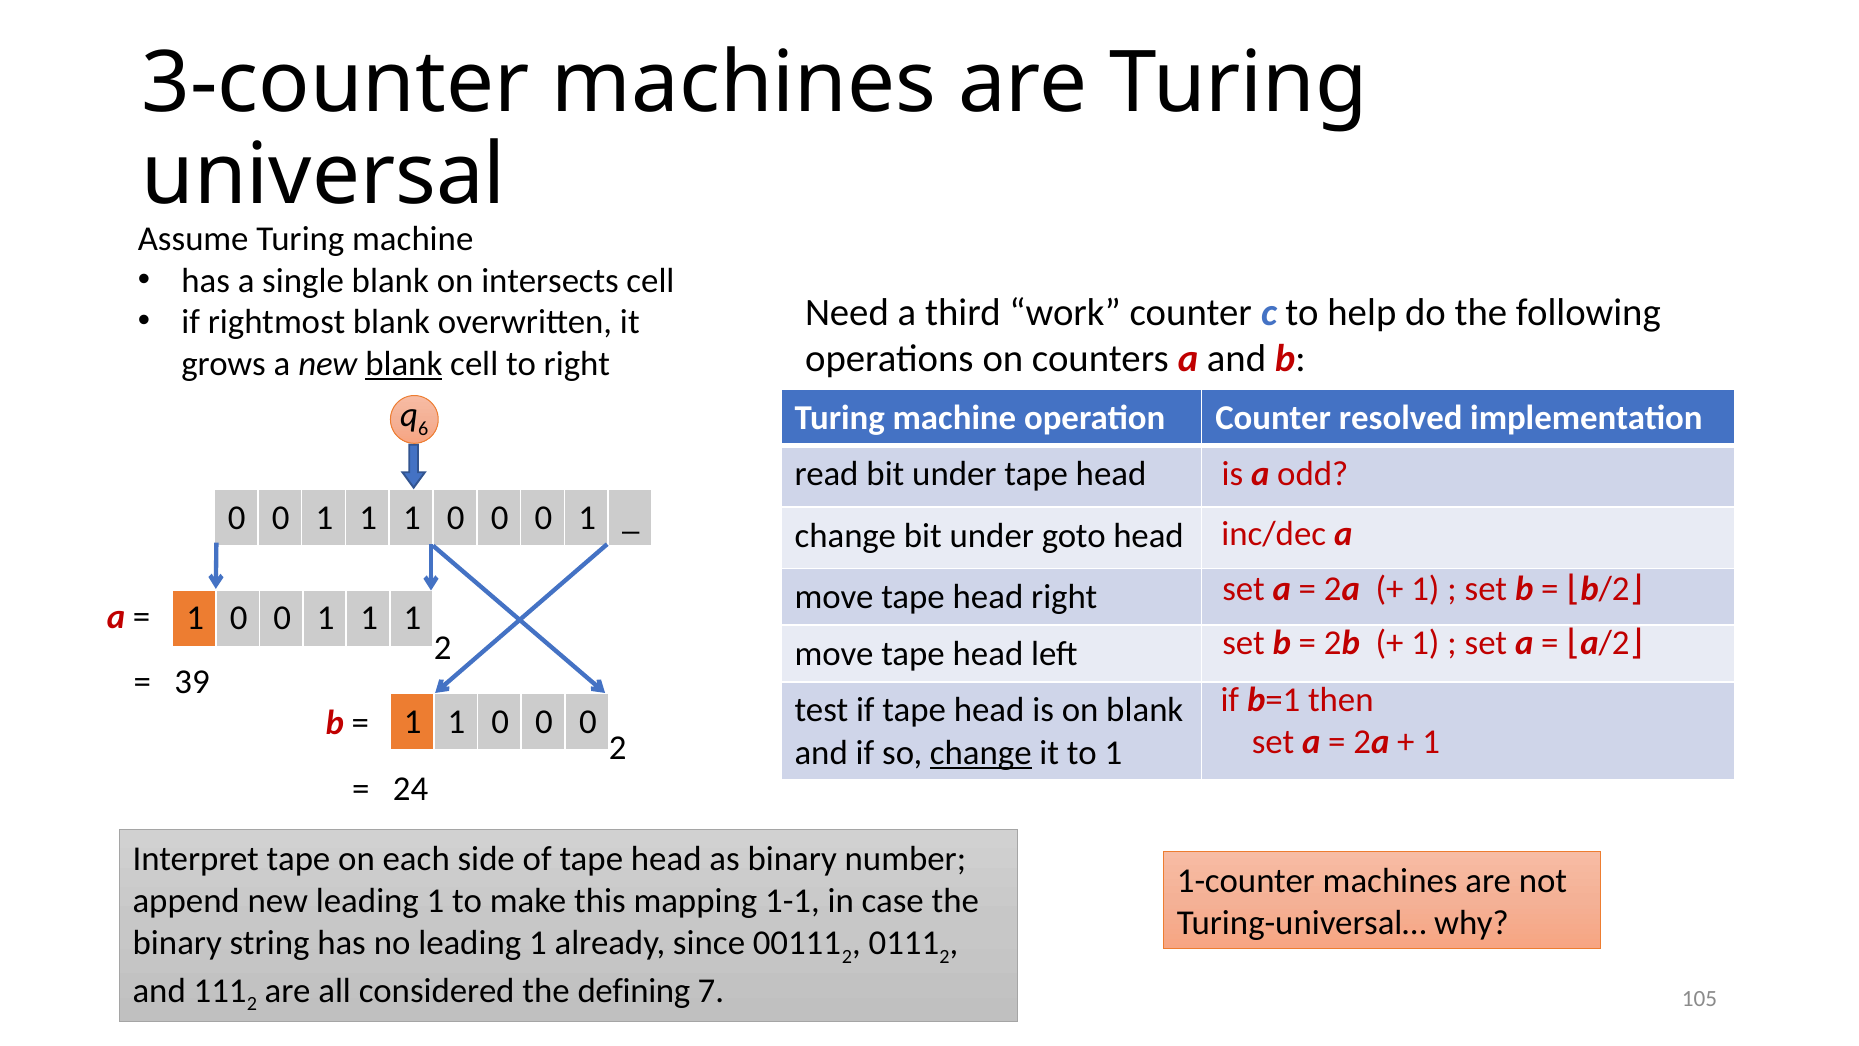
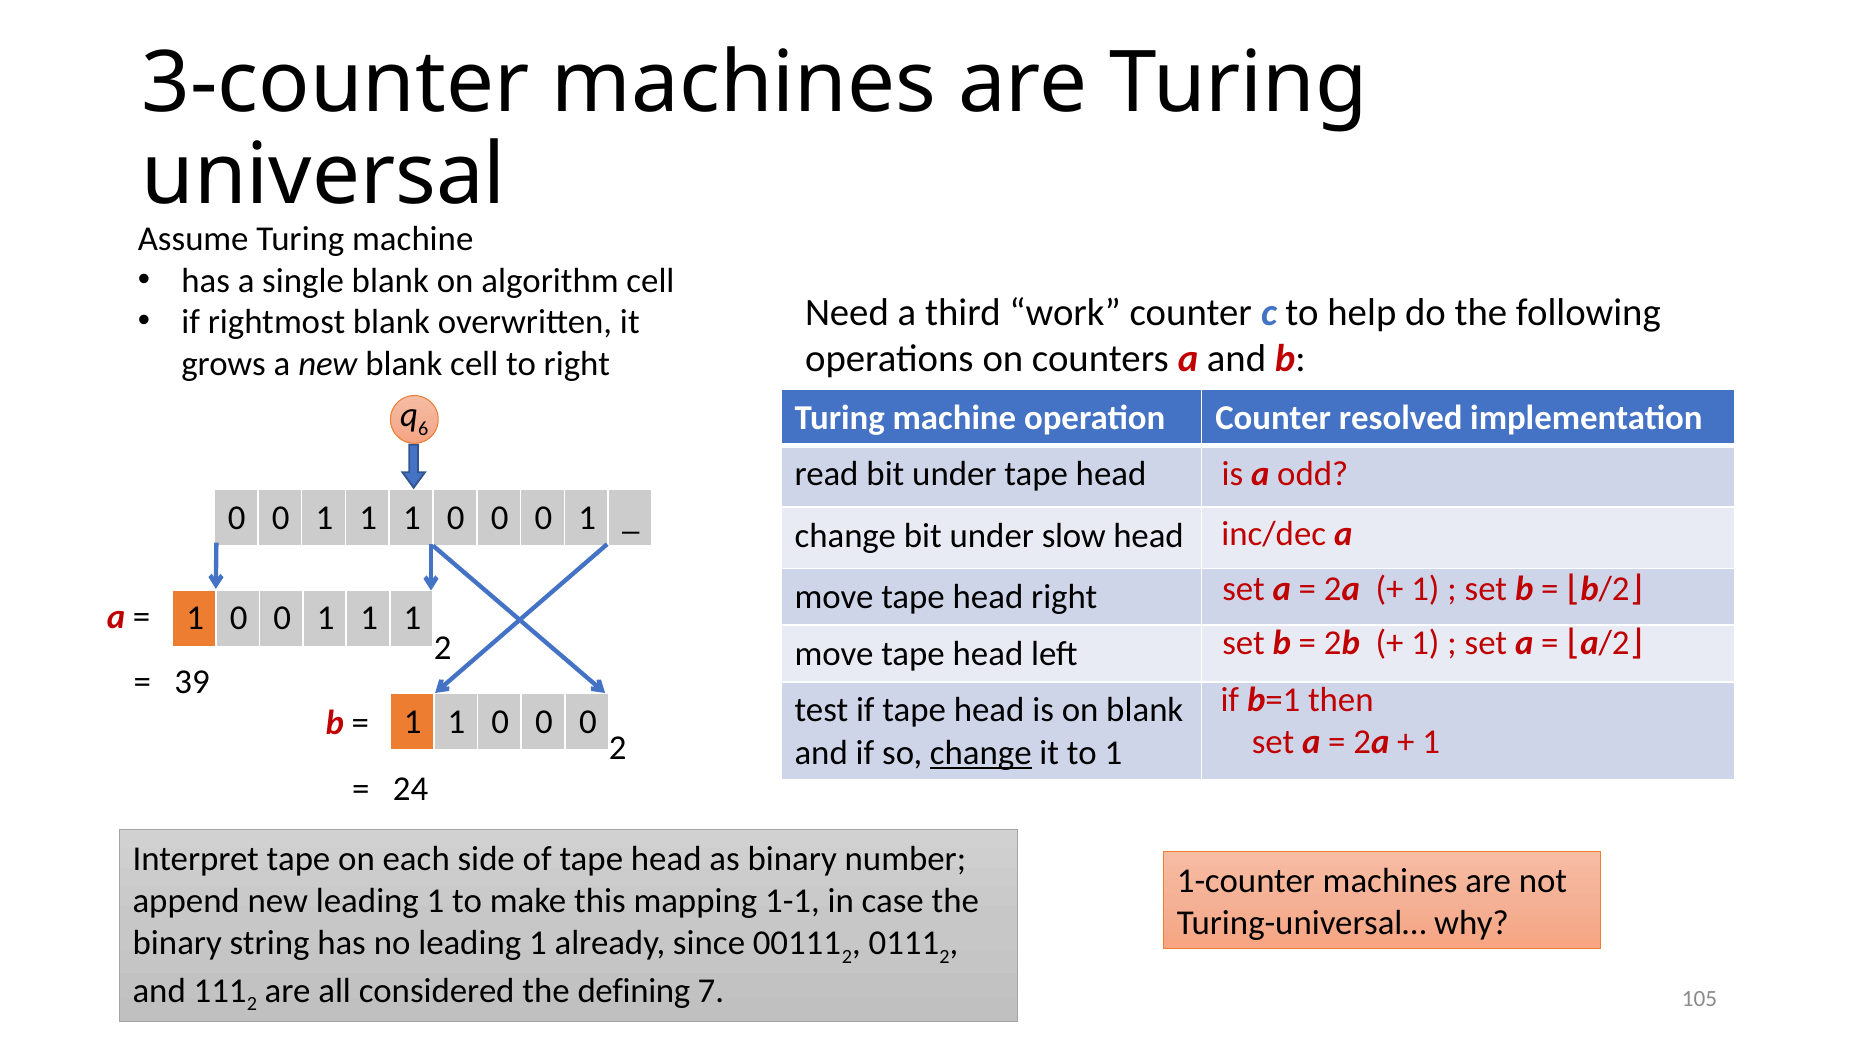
intersects: intersects -> algorithm (550, 280)
blank underline: present -> none (404, 364)
goto: goto -> slow (1074, 536)
